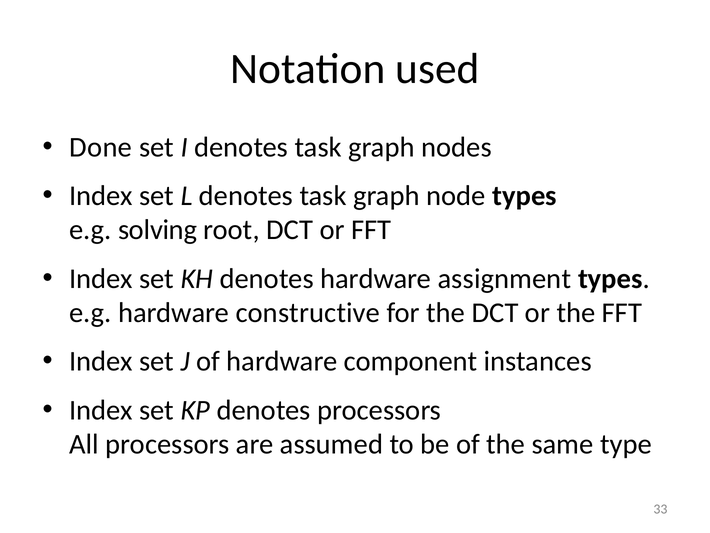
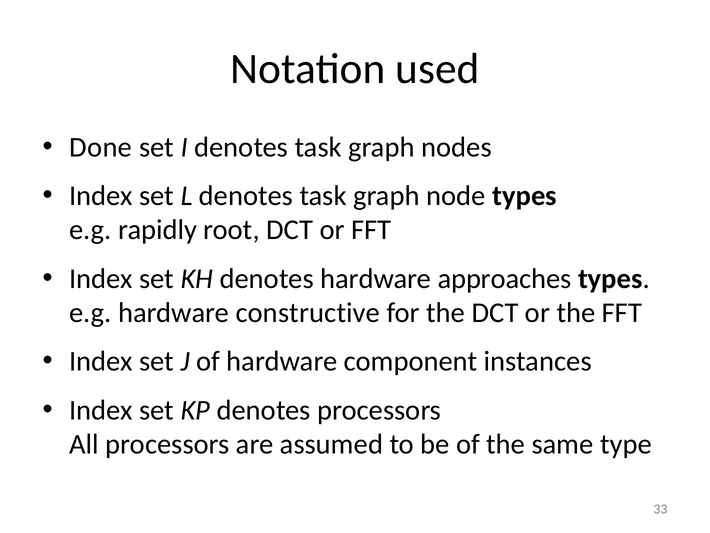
solving: solving -> rapidly (157, 230)
assignment: assignment -> approaches (505, 278)
